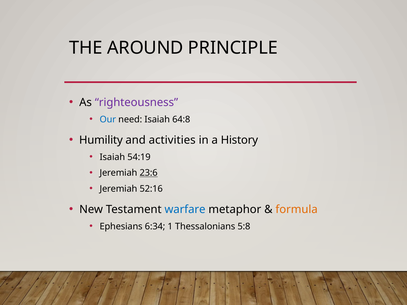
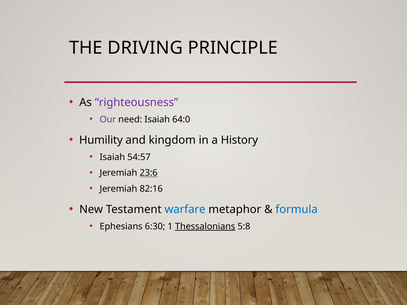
AROUND: AROUND -> DRIVING (145, 48)
Our colour: blue -> purple (108, 119)
64:8: 64:8 -> 64:0 (181, 119)
activities: activities -> kingdom (172, 140)
54:19: 54:19 -> 54:57 (139, 157)
52:16: 52:16 -> 82:16 (151, 189)
formula colour: orange -> blue (297, 210)
6:34: 6:34 -> 6:30 (155, 227)
Thessalonians underline: none -> present (205, 227)
